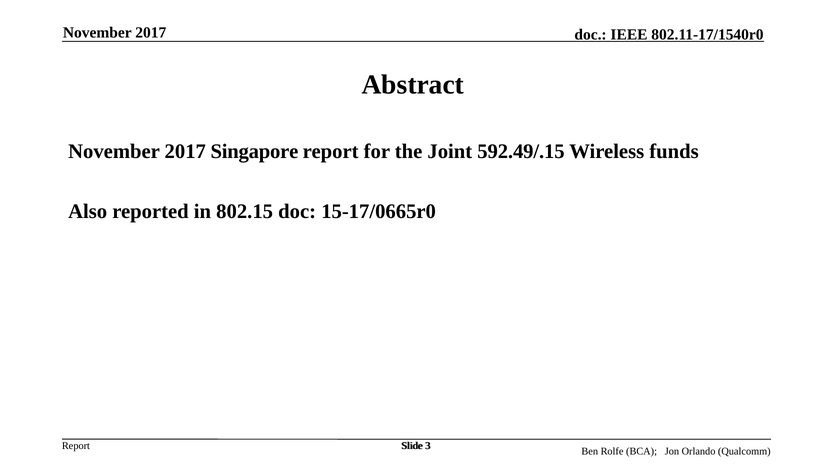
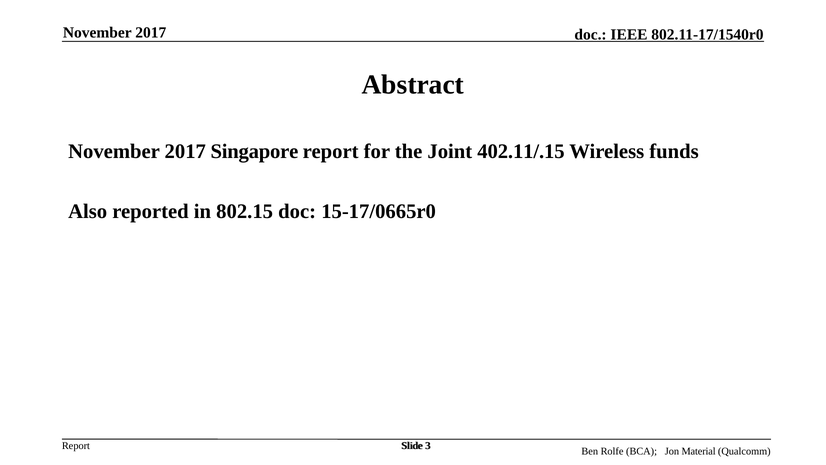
592.49/.15: 592.49/.15 -> 402.11/.15 (521, 151)
Orlando: Orlando -> Material (699, 451)
